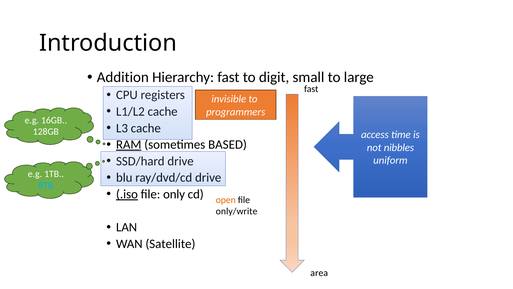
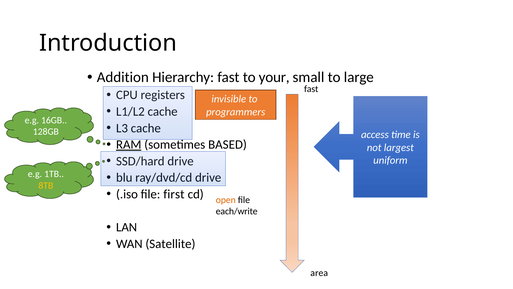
digit: digit -> your (274, 77)
nibbles: nibbles -> largest (399, 147)
8TB colour: light blue -> yellow (46, 185)
.iso underline: present -> none (127, 194)
only: only -> first (174, 194)
only/write: only/write -> each/write (237, 211)
